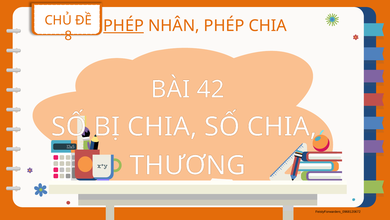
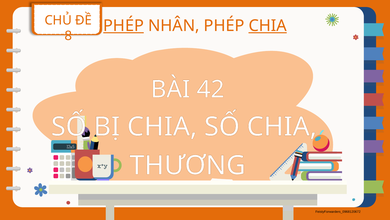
CHIA underline: none -> present (268, 26)
